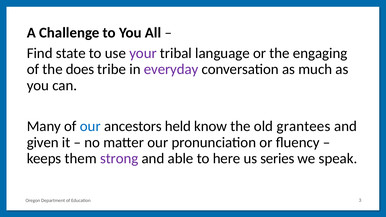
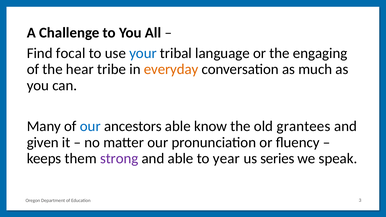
state: state -> focal (71, 53)
your colour: purple -> blue (143, 53)
does: does -> hear (80, 69)
everyday colour: purple -> orange (171, 69)
ancestors held: held -> able (178, 126)
here: here -> year (226, 159)
